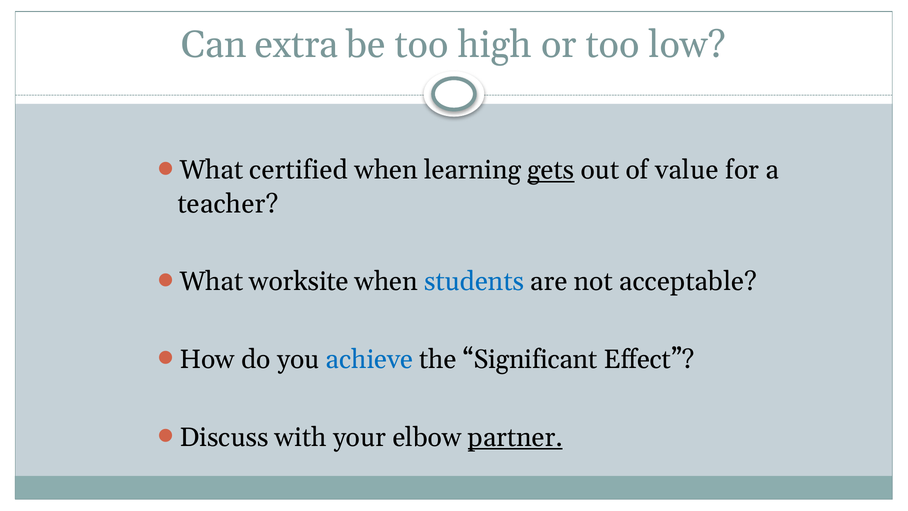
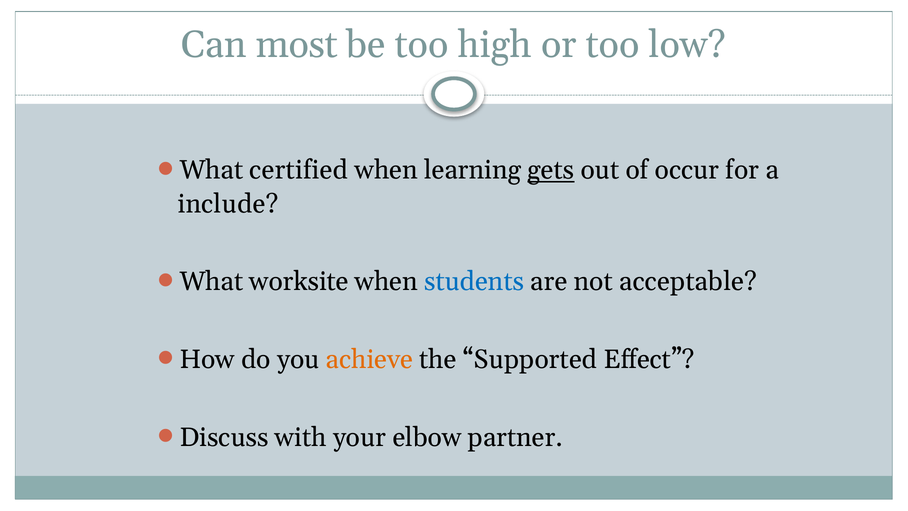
extra: extra -> most (297, 45)
value: value -> occur (687, 170)
teacher: teacher -> include (228, 204)
achieve colour: blue -> orange (369, 359)
Significant: Significant -> Supported (530, 359)
partner underline: present -> none (515, 437)
